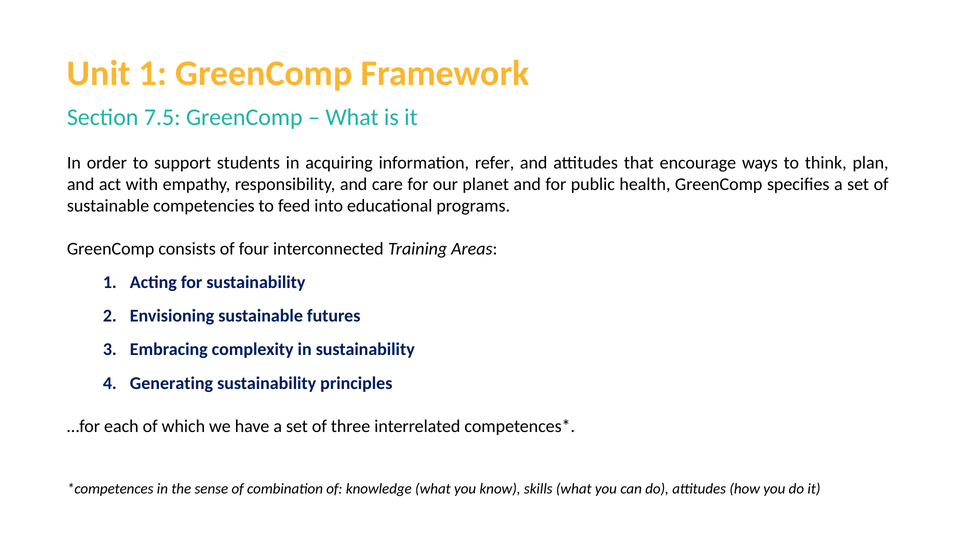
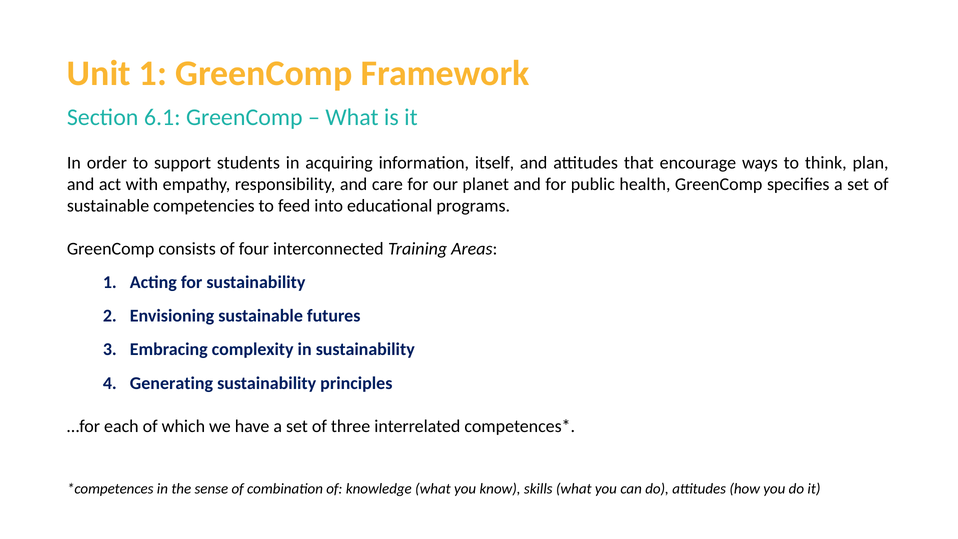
7.5: 7.5 -> 6.1 (162, 117)
refer: refer -> itself (495, 163)
